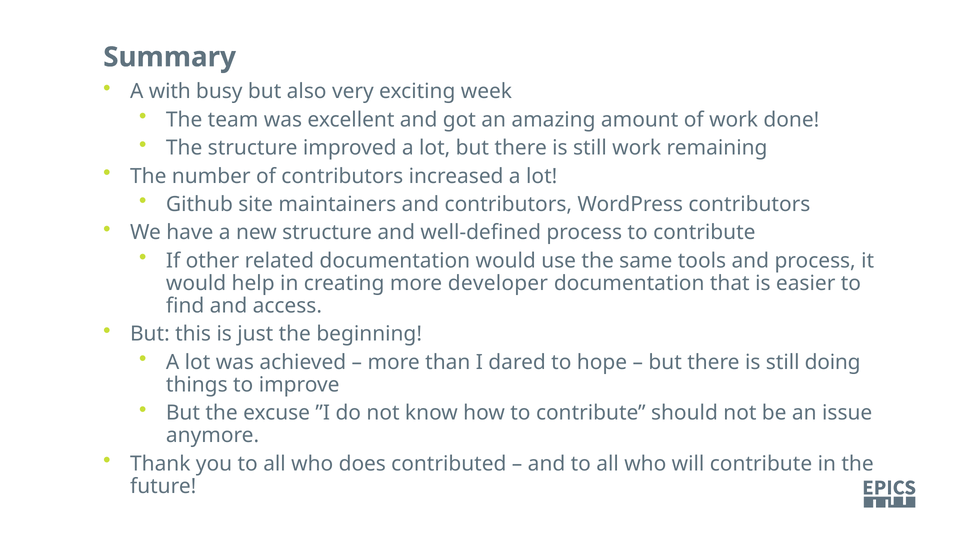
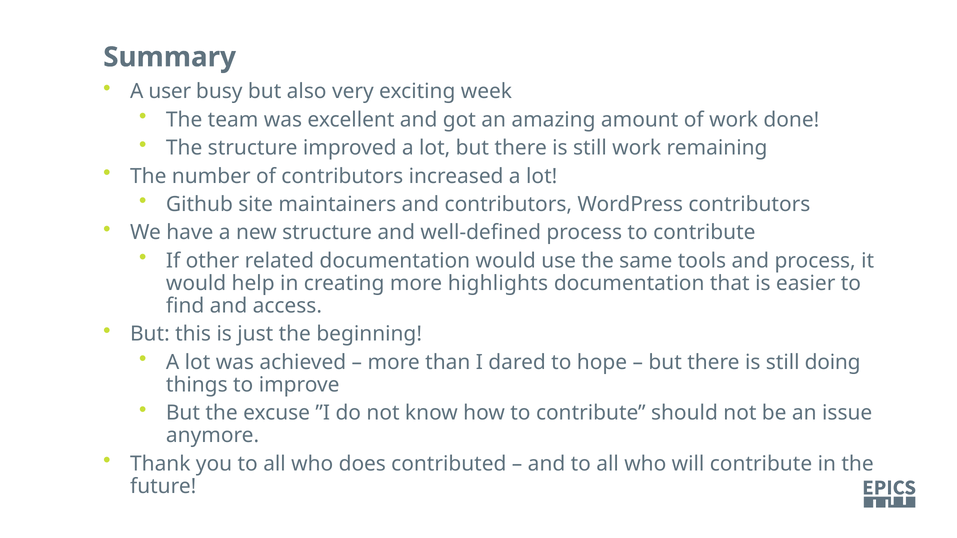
with: with -> user (170, 92)
developer: developer -> highlights (498, 283)
